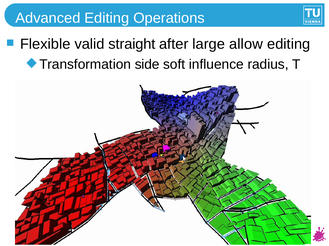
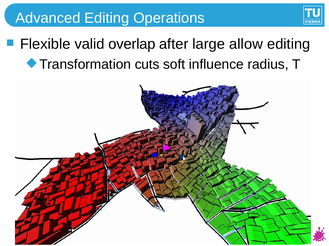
straight: straight -> overlap (132, 44)
side: side -> cuts (147, 65)
